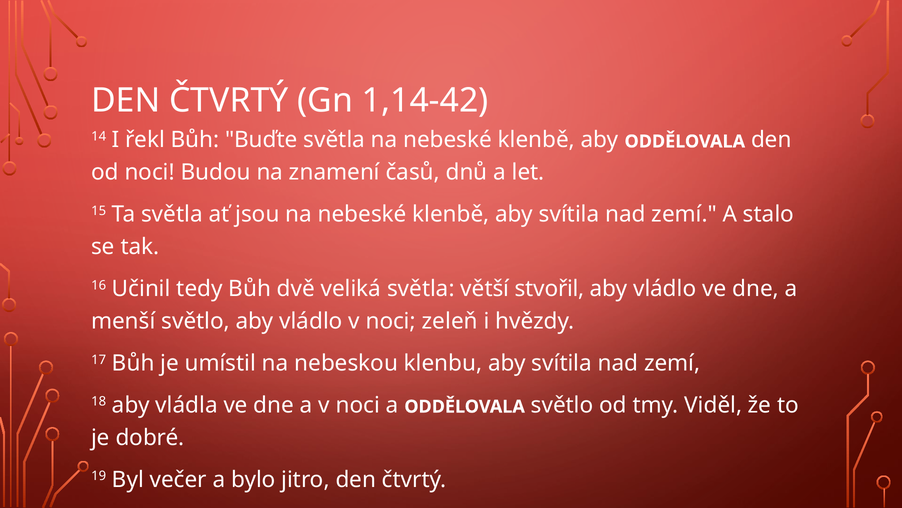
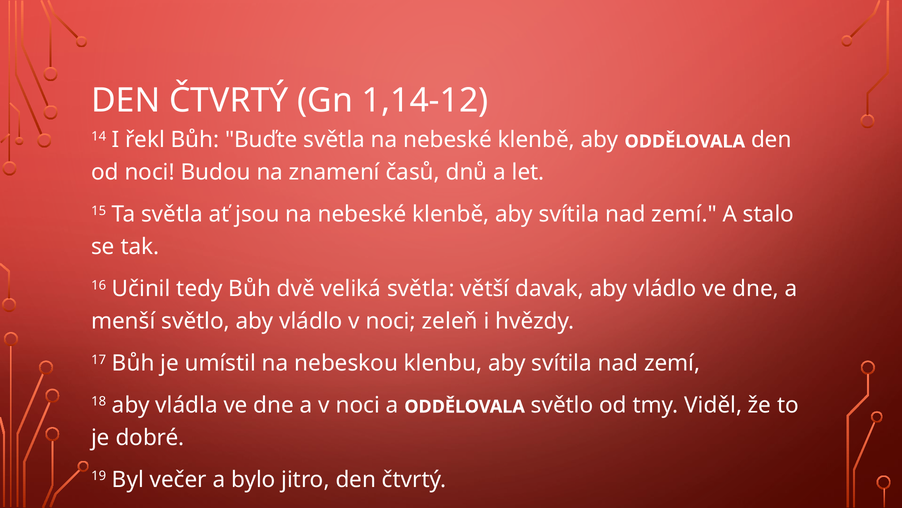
1,14-42: 1,14-42 -> 1,14-12 (425, 100)
stvořil: stvořil -> davak (550, 289)
